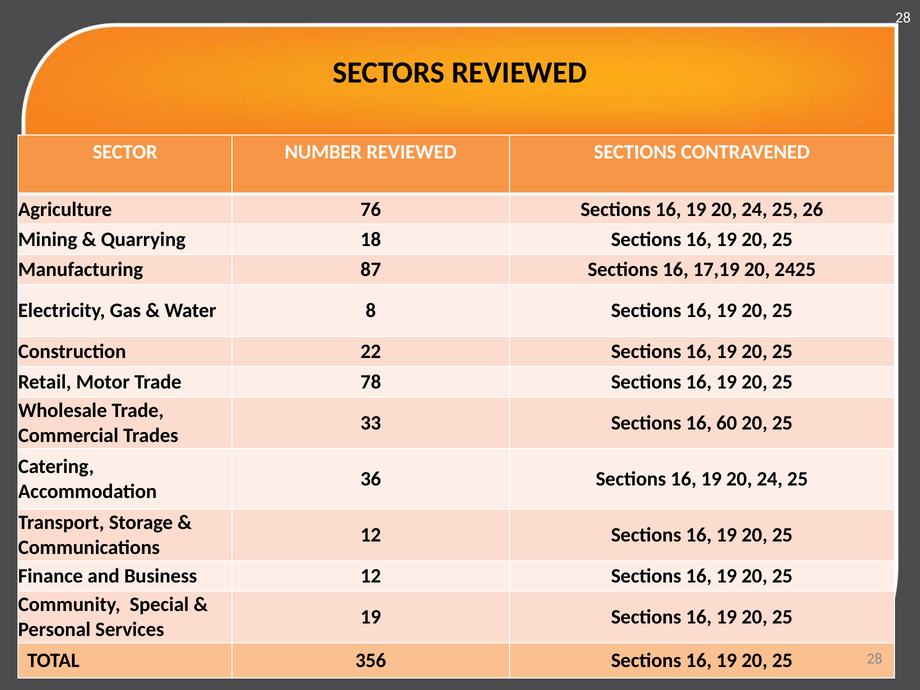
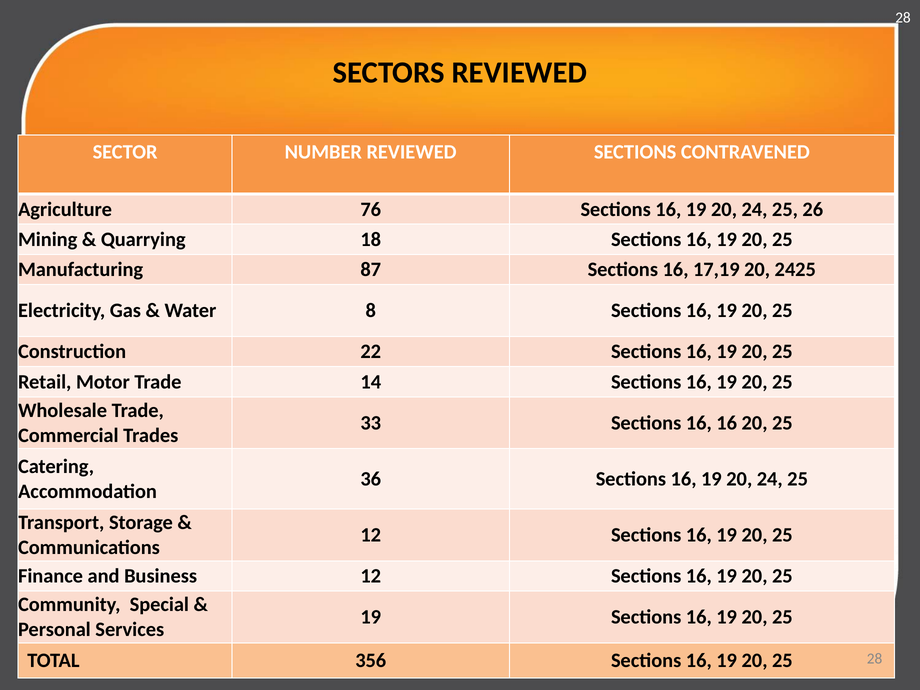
78: 78 -> 14 (371, 382)
16 60: 60 -> 16 (727, 423)
